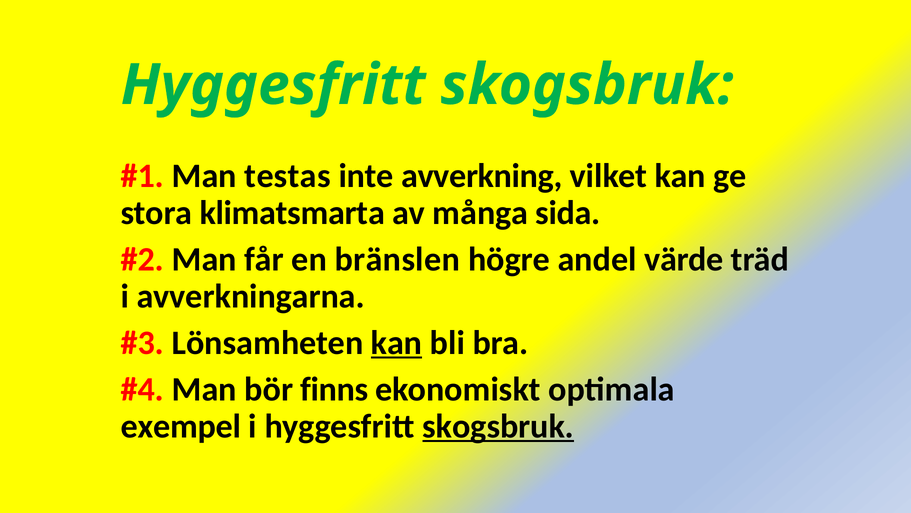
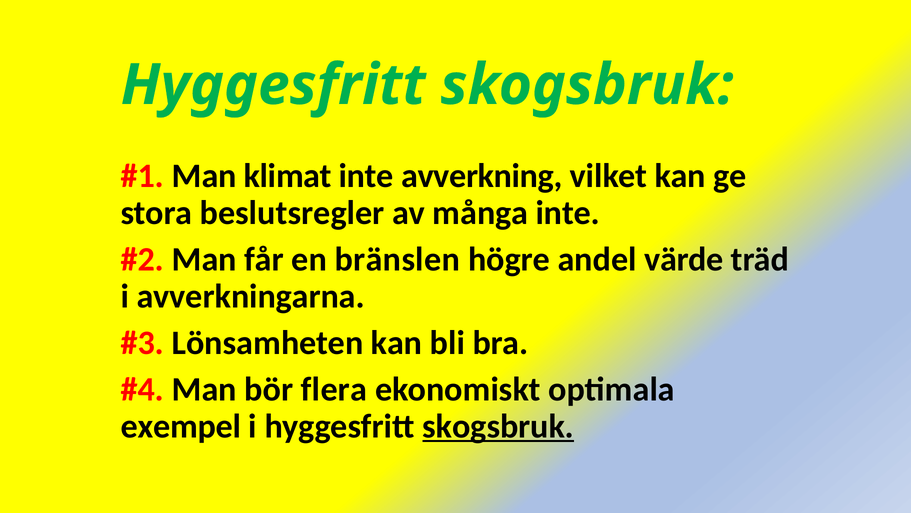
testas: testas -> klimat (288, 176)
klimatsmarta: klimatsmarta -> beslutsregler (292, 213)
många sida: sida -> inte (568, 213)
kan underline: present -> none (397, 343)
finns: finns -> flera (334, 389)
